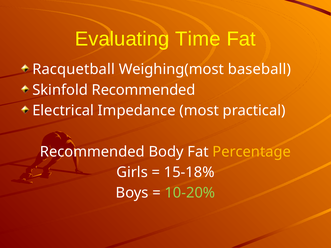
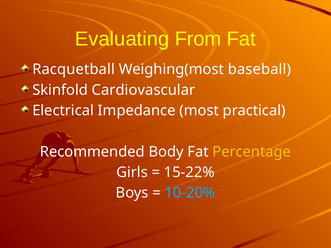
Time: Time -> From (198, 39)
Skinfold Recommended: Recommended -> Cardiovascular (144, 90)
15-18%: 15-18% -> 15-22% (189, 172)
10-20% colour: light green -> light blue (190, 193)
